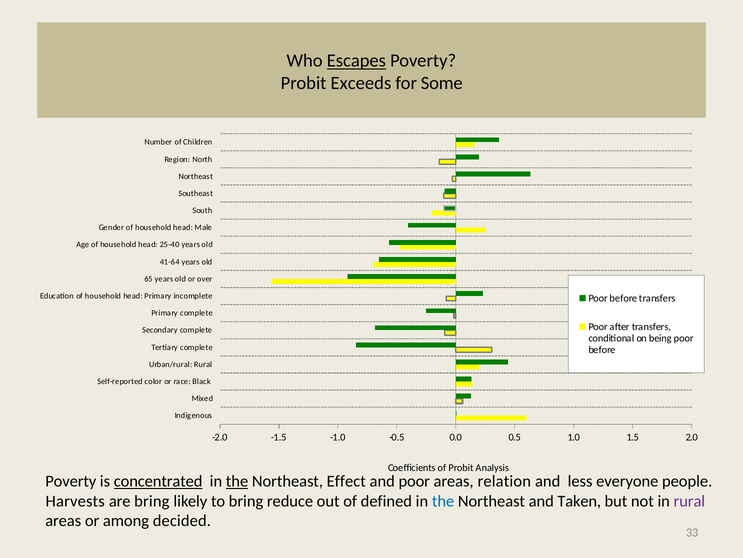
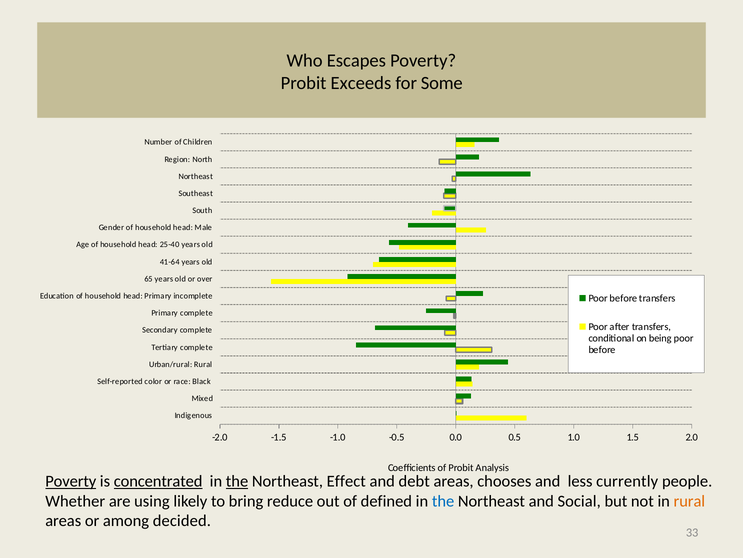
Escapes underline: present -> none (356, 61)
Poverty underline: none -> present (71, 481)
and poor: poor -> debt (414, 481)
relation: relation -> chooses (504, 481)
everyone: everyone -> currently (627, 481)
Harvests: Harvests -> Whether (75, 500)
are bring: bring -> using (152, 500)
Taken: Taken -> Social (579, 500)
rural colour: purple -> orange (689, 500)
